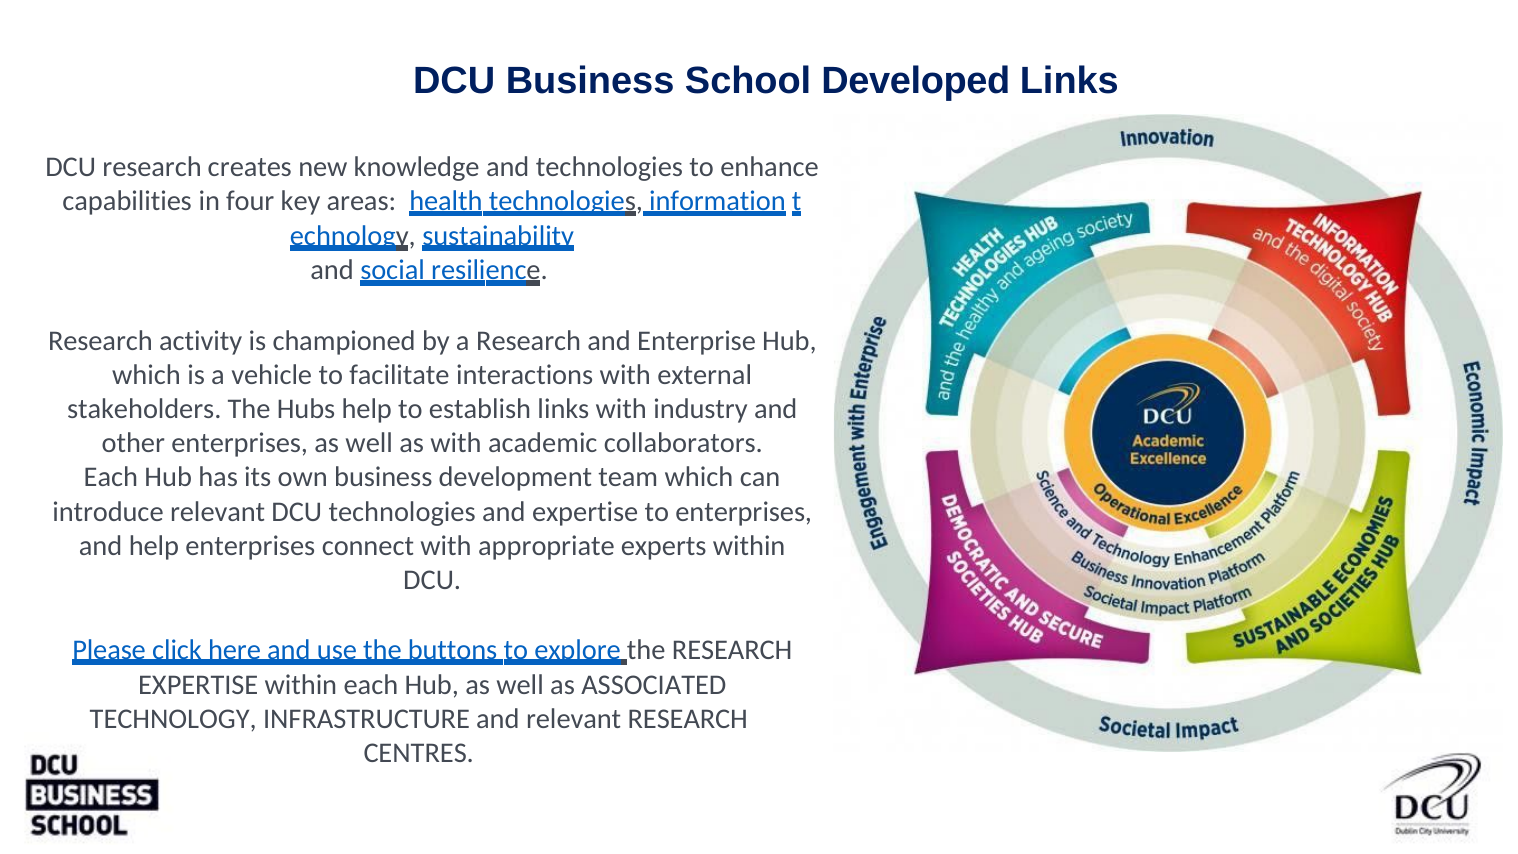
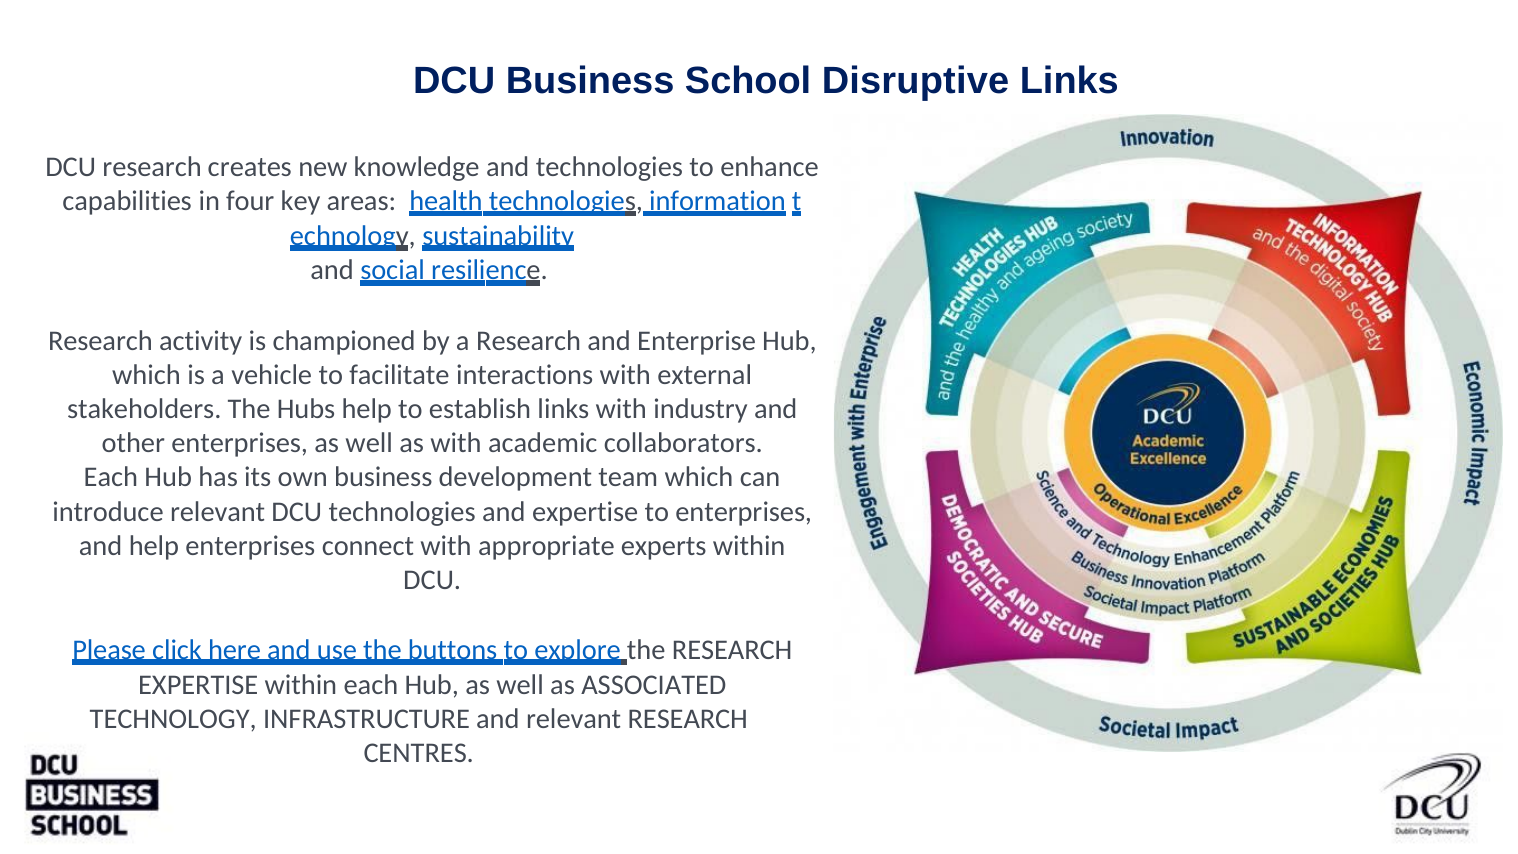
Developed: Developed -> Disruptive (916, 81)
